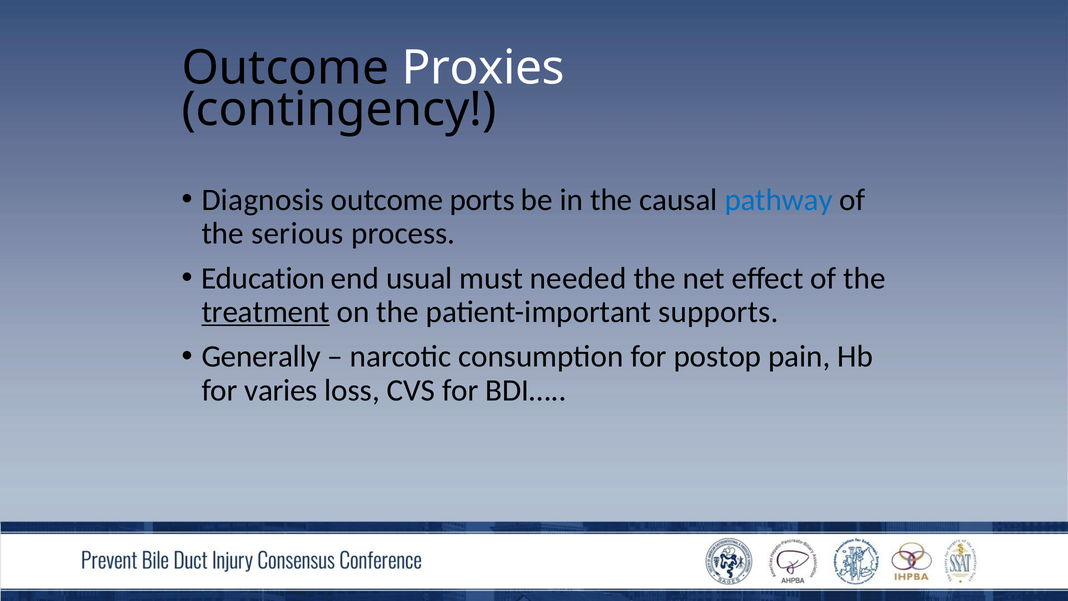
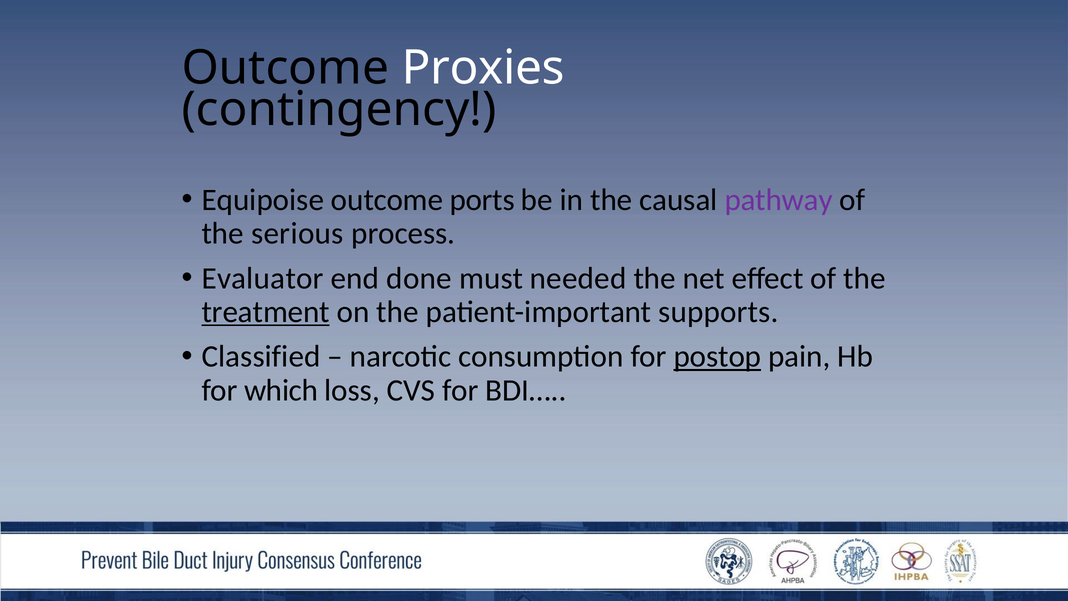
Diagnosis: Diagnosis -> Equipoise (263, 200)
pathway colour: blue -> purple (779, 200)
Education: Education -> Evaluator (263, 278)
usual: usual -> done (419, 278)
Generally: Generally -> Classified (261, 357)
postop underline: none -> present (717, 357)
varies: varies -> which (281, 390)
